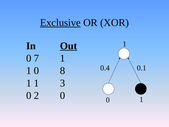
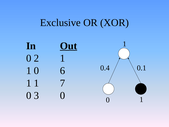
Exclusive underline: present -> none (60, 23)
7: 7 -> 2 (36, 58)
8: 8 -> 6 (63, 71)
3: 3 -> 7 (63, 83)
2: 2 -> 3 (36, 95)
